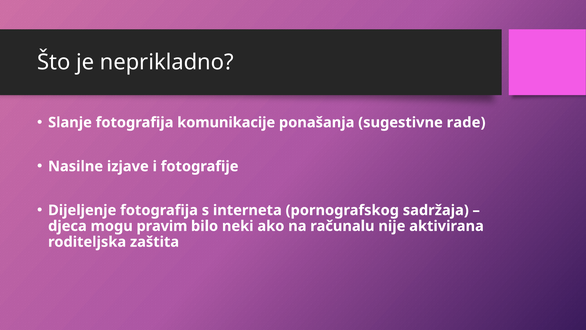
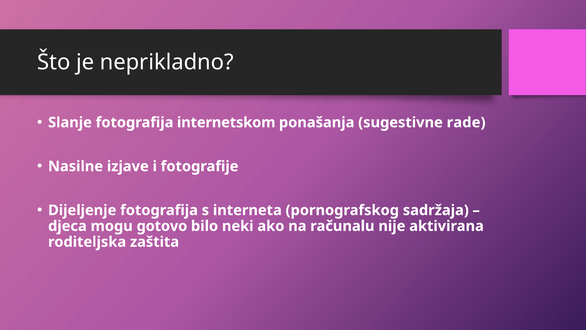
komunikacije: komunikacije -> internetskom (226, 122)
pravim: pravim -> gotovo (162, 226)
